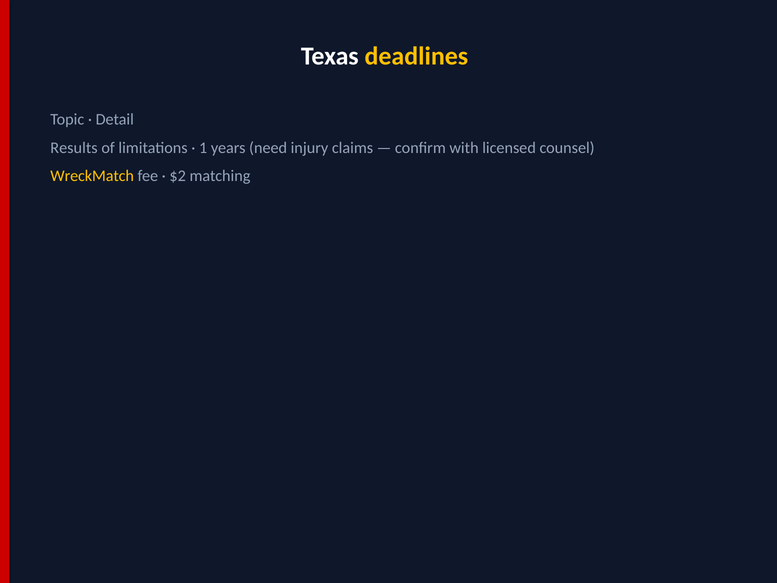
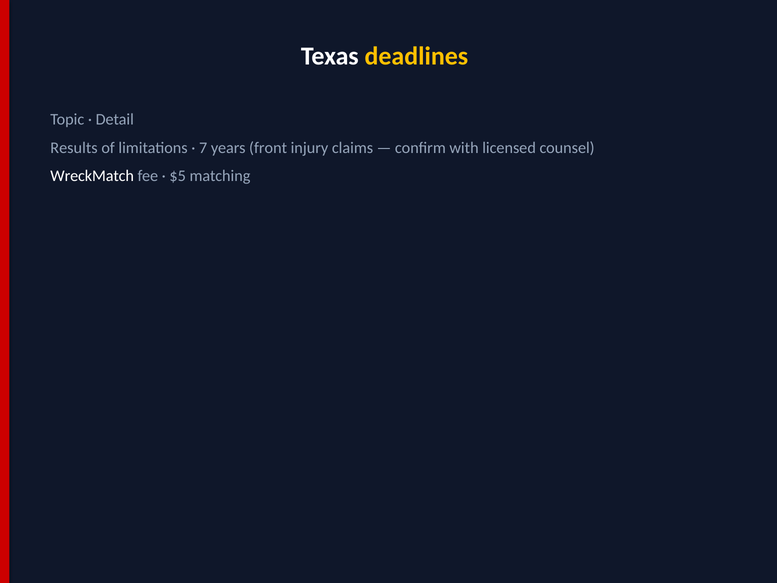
1: 1 -> 7 (203, 148)
need: need -> front (268, 148)
WreckMatch colour: yellow -> white (92, 176)
$2: $2 -> $5 (178, 176)
